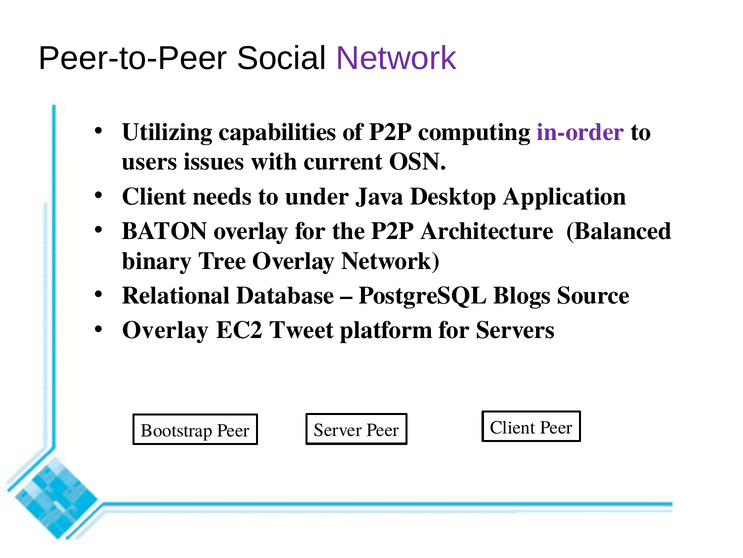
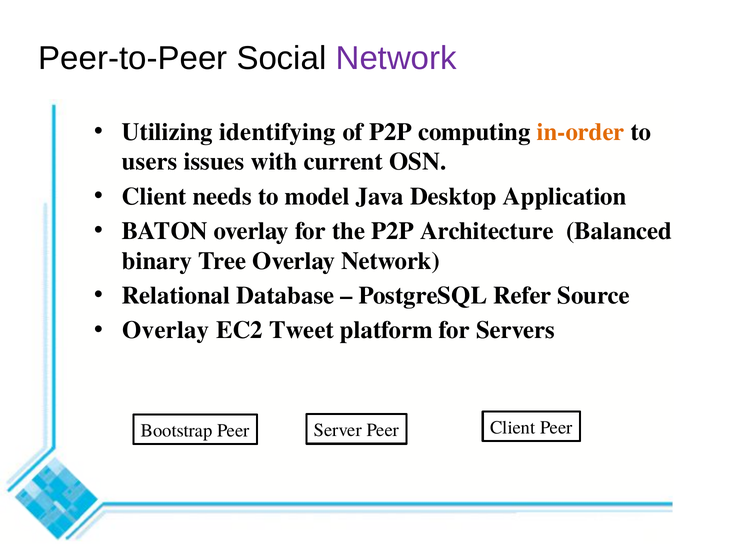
capabilities: capabilities -> identifying (277, 132)
in-order colour: purple -> orange (581, 132)
under: under -> model (317, 196)
Blogs: Blogs -> Refer (522, 295)
